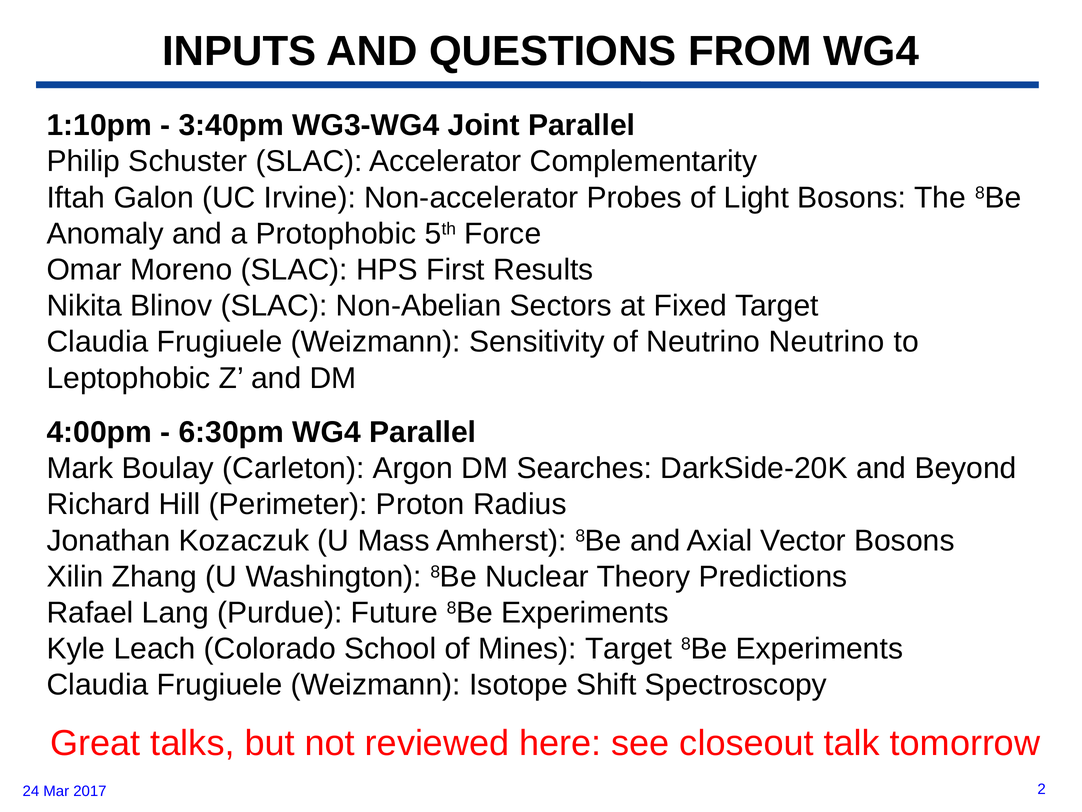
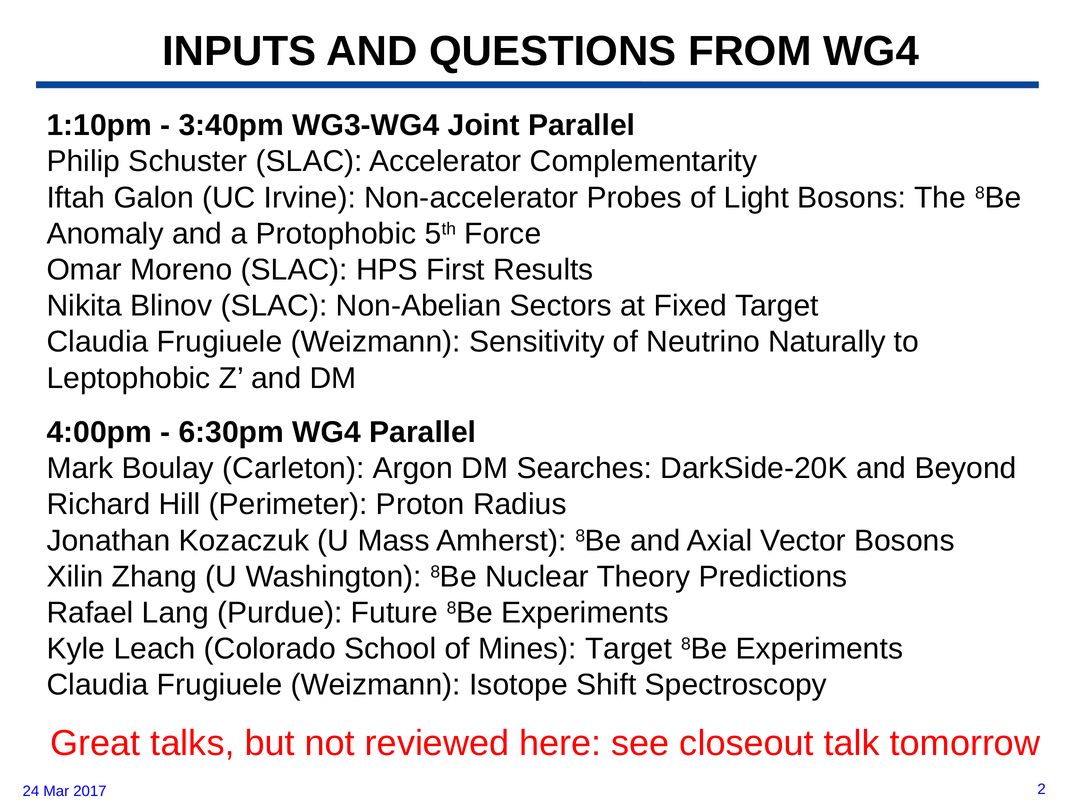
Neutrino Neutrino: Neutrino -> Naturally (827, 342)
